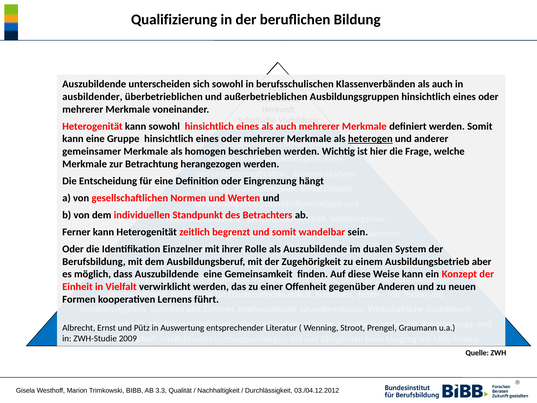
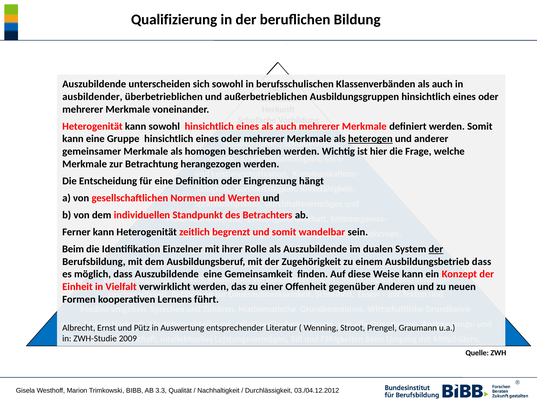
Oder: Oder -> Beim (73, 249)
der underline: none -> present (436, 249)
aber: aber -> dass (482, 261)
